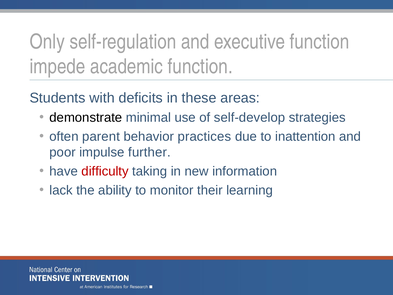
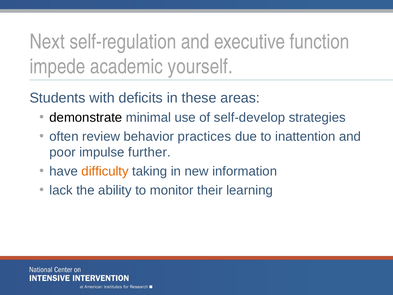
Only: Only -> Next (47, 42)
academic function: function -> yourself (200, 67)
parent: parent -> review (101, 136)
difficulty colour: red -> orange (105, 171)
